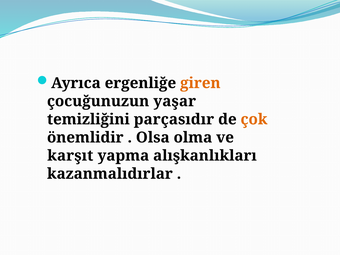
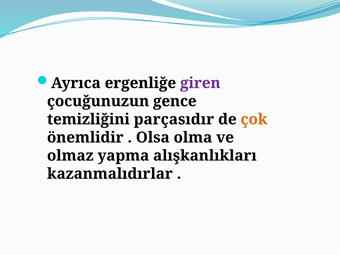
giren colour: orange -> purple (200, 83)
yaşar: yaşar -> gence (175, 101)
karşıt: karşıt -> olmaz (70, 156)
